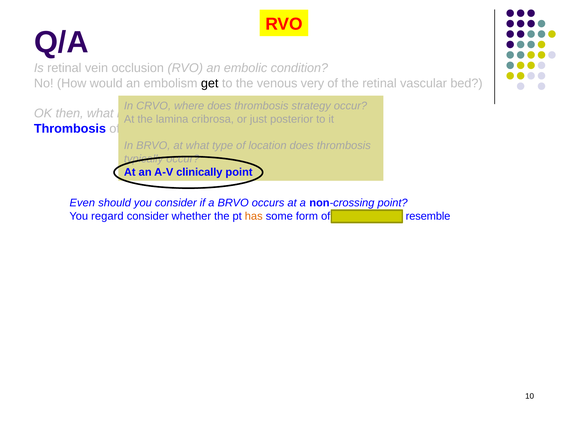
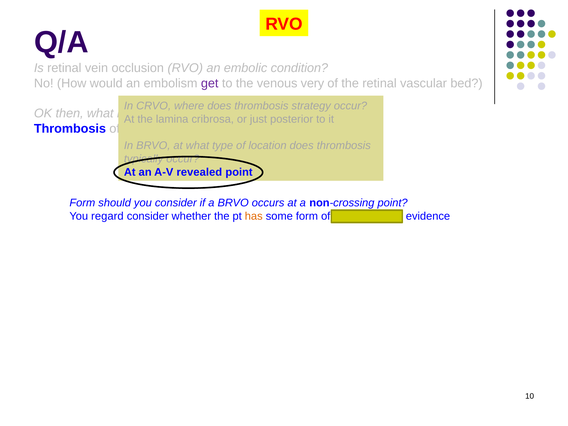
get colour: black -> purple (210, 83)
clinically: clinically -> revealed (199, 172)
Even: Even -> Form (82, 203)
resemble: resemble -> evidence (428, 216)
